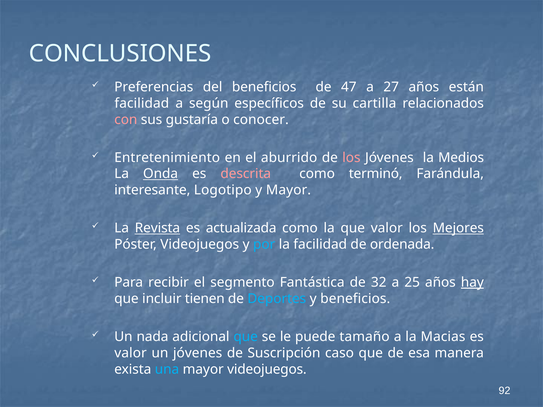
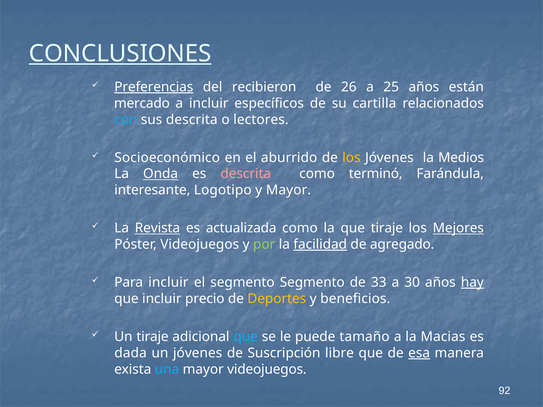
CONCLUSIONES underline: none -> present (120, 54)
Preferencias underline: none -> present (154, 87)
del beneficios: beneficios -> recibieron (264, 87)
47: 47 -> 26 (349, 87)
27: 27 -> 25 (391, 87)
facilidad: facilidad -> mercado (142, 103)
a según: según -> incluir (209, 103)
con colour: pink -> light blue (126, 120)
sus gustaría: gustaría -> descrita (192, 120)
conocer: conocer -> lectores (261, 120)
Entretenimiento: Entretenimiento -> Socioeconómico (167, 158)
los colour: pink -> yellow (351, 158)
que valor: valor -> tiraje (387, 228)
por colour: light blue -> light green (264, 245)
facilidad underline: none -> present (320, 245)
ordenada: ordenada -> agregado (402, 245)
Para recibir: recibir -> incluir (168, 283)
segmento Fantástica: Fantástica -> Segmento (312, 283)
32: 32 -> 33 (379, 283)
25: 25 -> 30 (412, 283)
tienen: tienen -> precio (205, 299)
Deportes colour: light blue -> yellow (277, 299)
Un nada: nada -> tiraje (153, 337)
valor: valor -> dada (131, 353)
caso: caso -> libre (339, 353)
esa underline: none -> present (419, 353)
